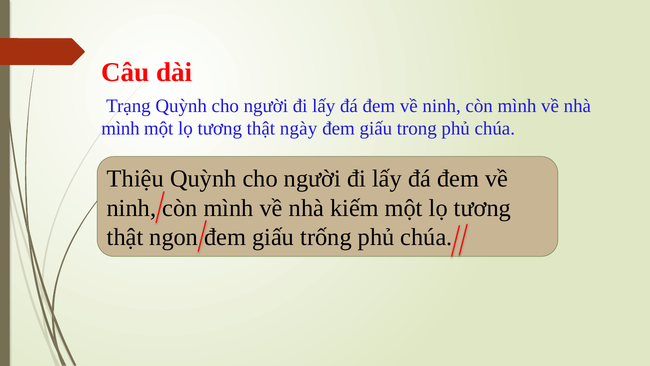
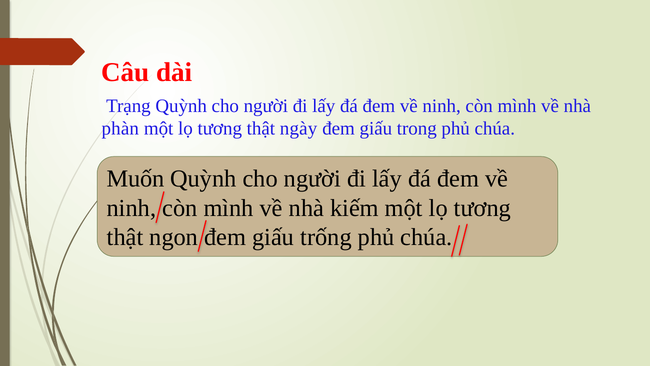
mình: mình -> phàn (120, 129)
Thiệu: Thiệu -> Muốn (136, 179)
